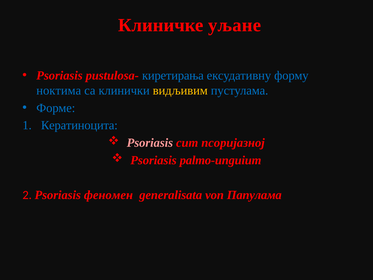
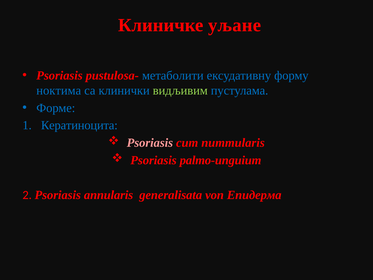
киретирања: киретирања -> метаболити (173, 75)
видљивим colour: yellow -> light green (180, 90)
псоријазној: псоријазној -> nummularis (233, 143)
феномен: феномен -> annularis (109, 195)
Папулама: Папулама -> Епидерма (254, 195)
